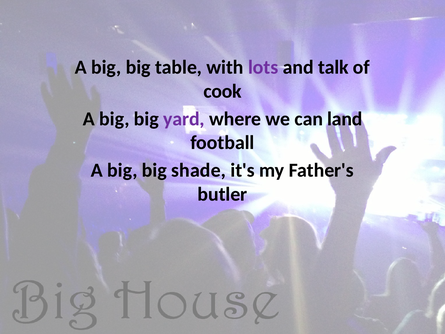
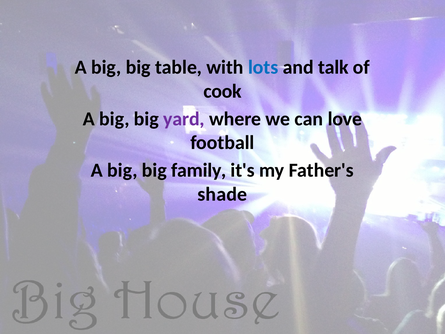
lots colour: purple -> blue (263, 67)
land: land -> love (345, 119)
shade: shade -> family (199, 170)
butler: butler -> shade (222, 194)
